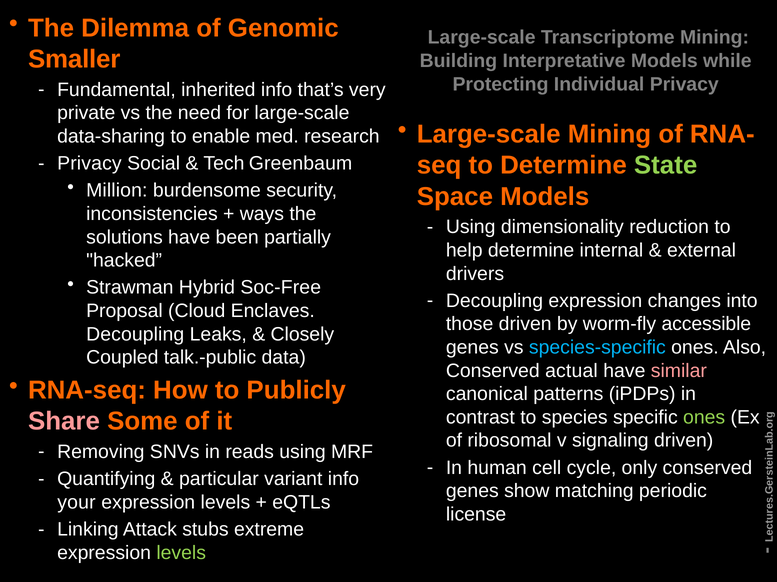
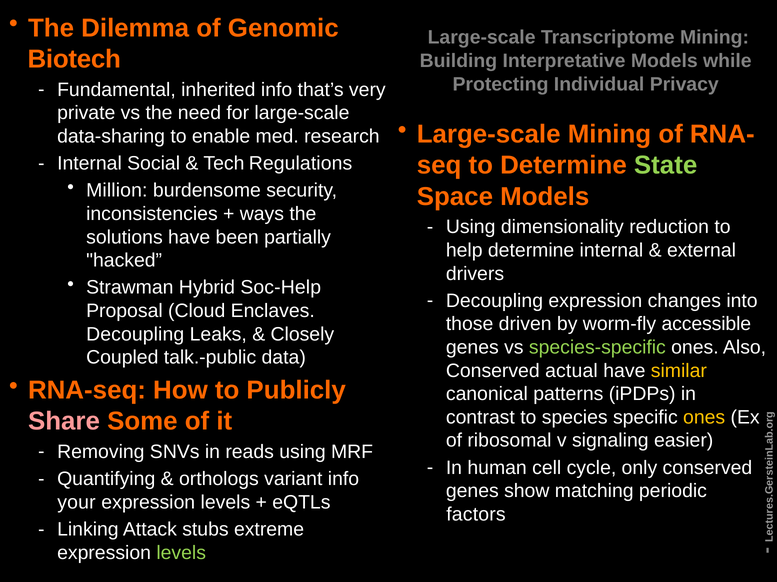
Smaller: Smaller -> Biotech (74, 59)
Privacy: Privacy -> Internal (90, 164)
Greenbaum: Greenbaum -> Regulations (301, 164)
Soc-Free: Soc-Free -> Soc-Help (281, 288)
species-specific colour: light blue -> light green (597, 348)
similar colour: pink -> yellow (679, 371)
ones colour: light green -> yellow (704, 418)
signaling driven: driven -> easier (684, 441)
particular: particular -> orthologs (219, 480)
license: license -> factors (476, 515)
